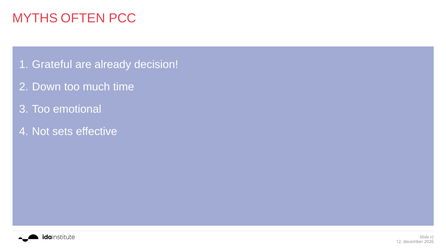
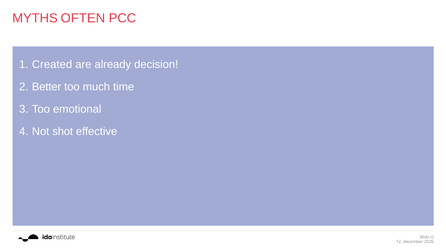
Grateful: Grateful -> Created (52, 65)
Down: Down -> Better (47, 87)
sets: sets -> shot (63, 131)
